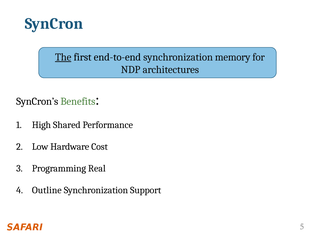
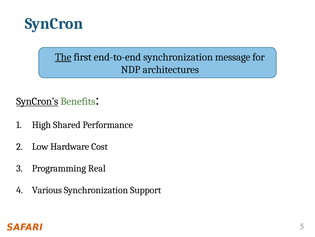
memory: memory -> message (233, 57)
SynCron’s underline: none -> present (37, 101)
Outline: Outline -> Various (47, 190)
